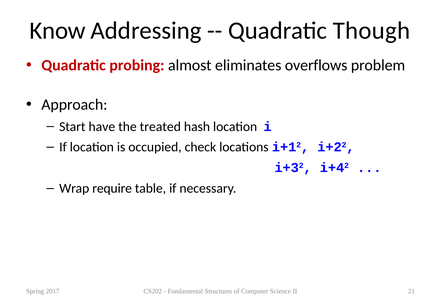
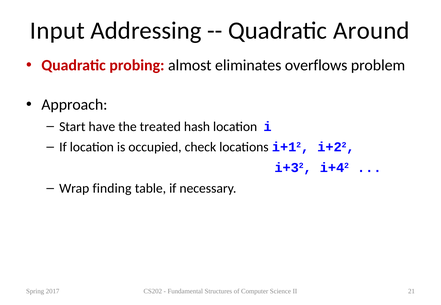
Know: Know -> Input (57, 31)
Though: Though -> Around (371, 31)
require: require -> finding (112, 189)
